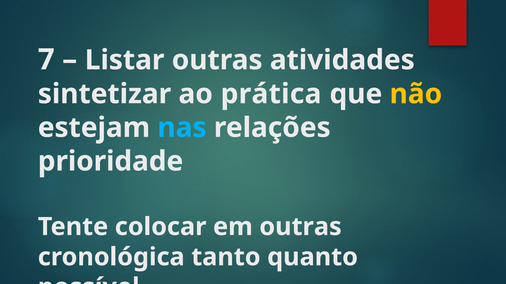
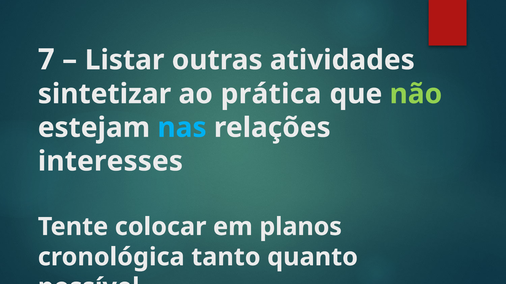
não colour: yellow -> light green (416, 94)
prioridade: prioridade -> interesses (110, 162)
em outras: outras -> planos (301, 227)
